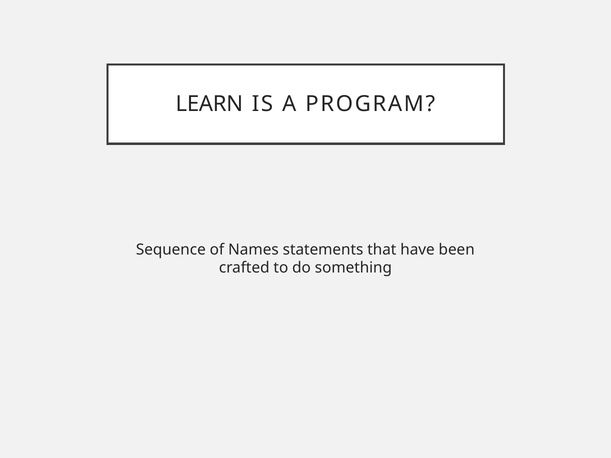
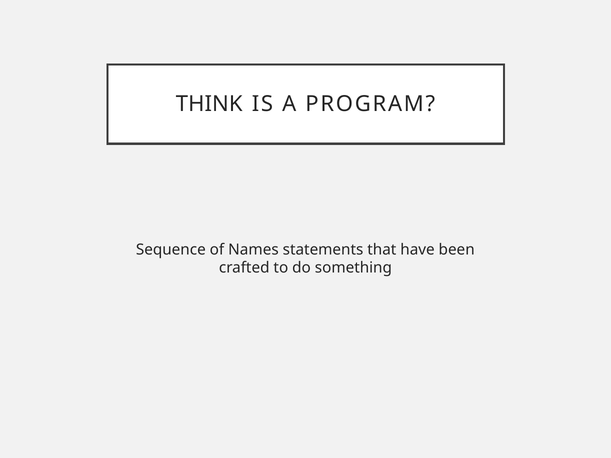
LEARN: LEARN -> THINK (209, 104)
